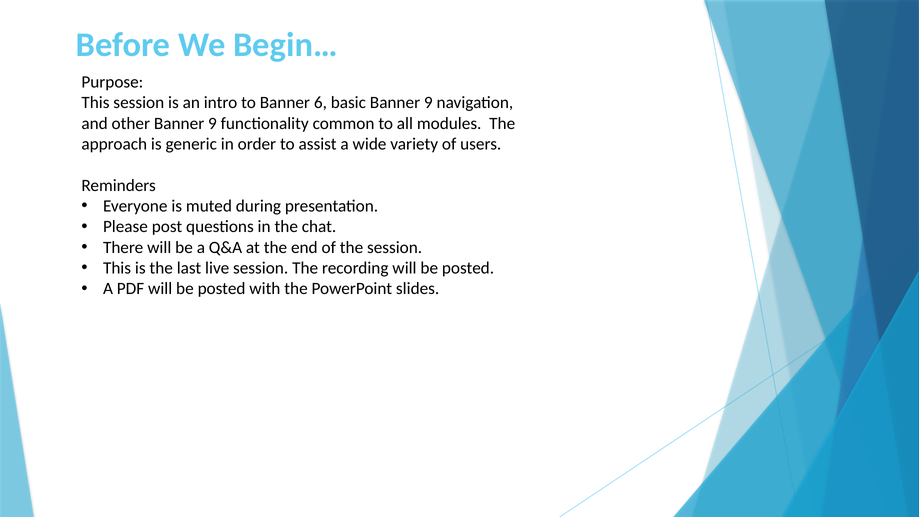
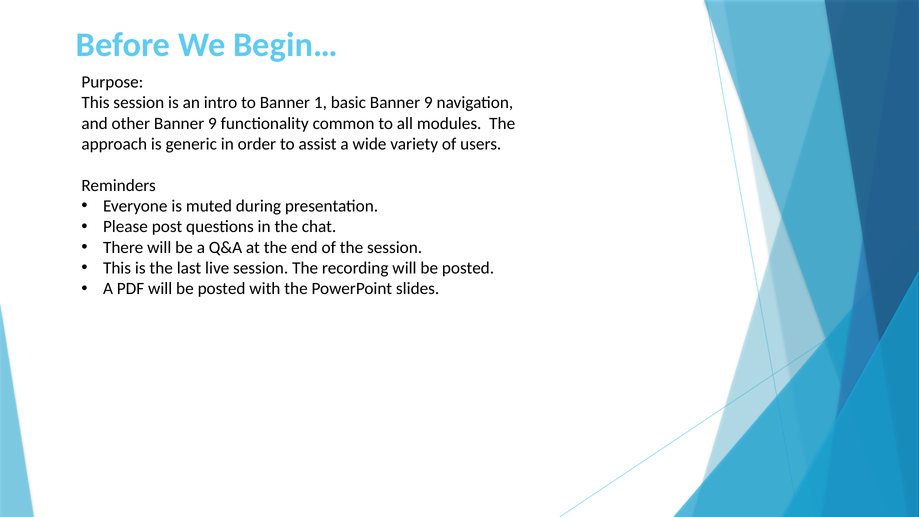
6: 6 -> 1 (320, 103)
